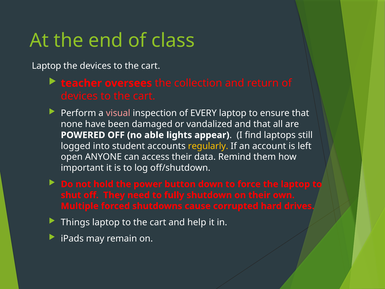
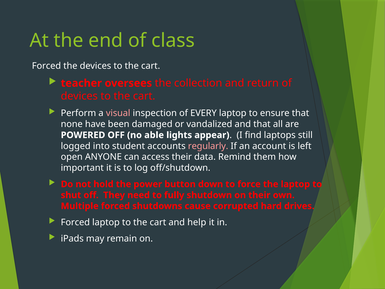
Laptop: Laptop -> Forced (46, 66)
regularly colour: yellow -> pink (208, 146)
Things: Things -> Forced (75, 222)
